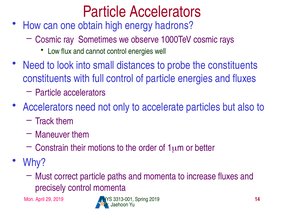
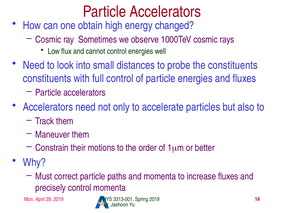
hadrons: hadrons -> changed (175, 25)
